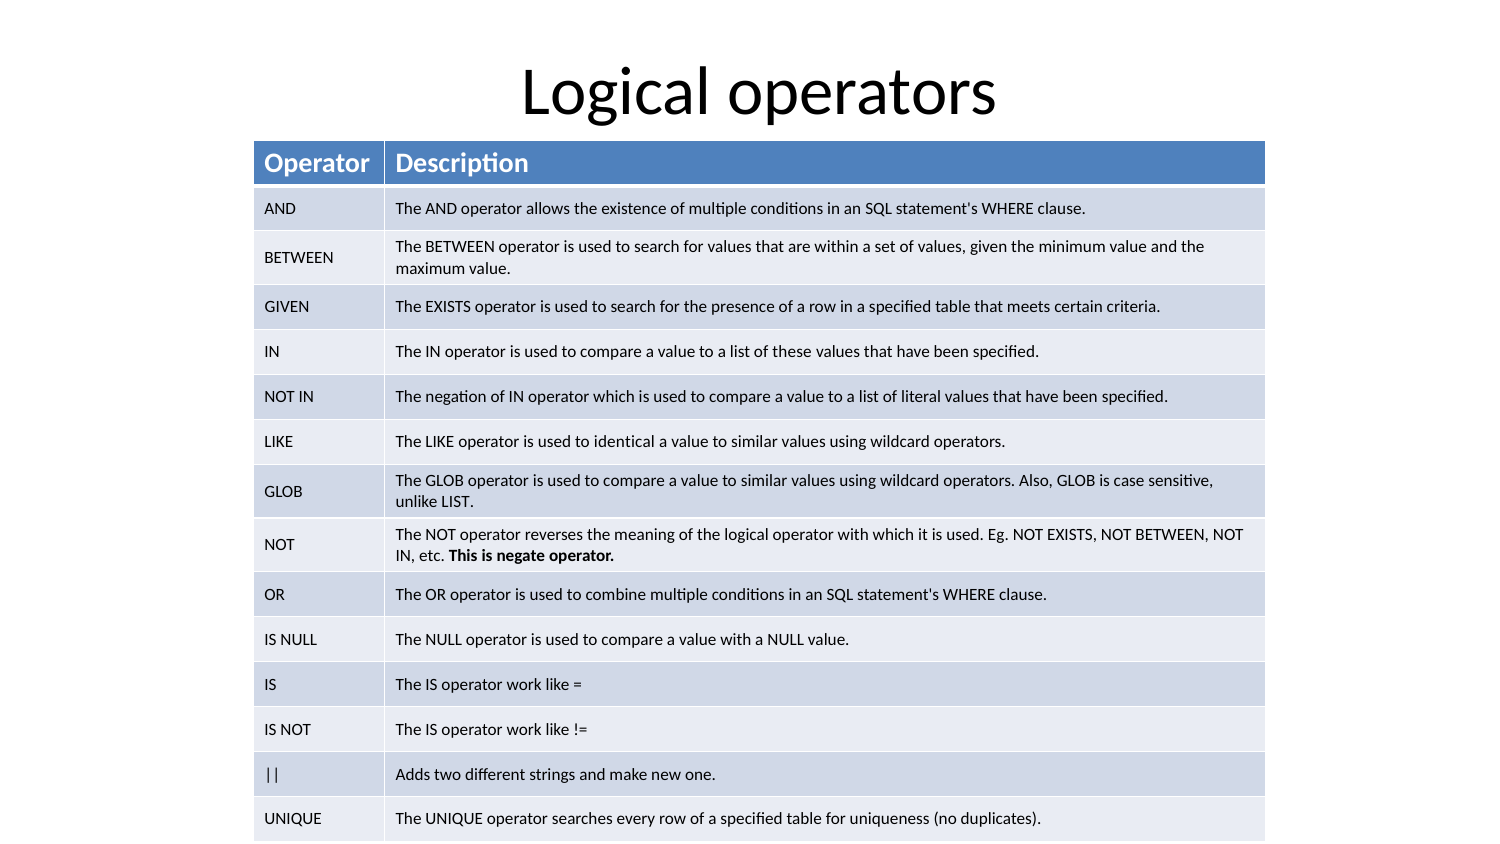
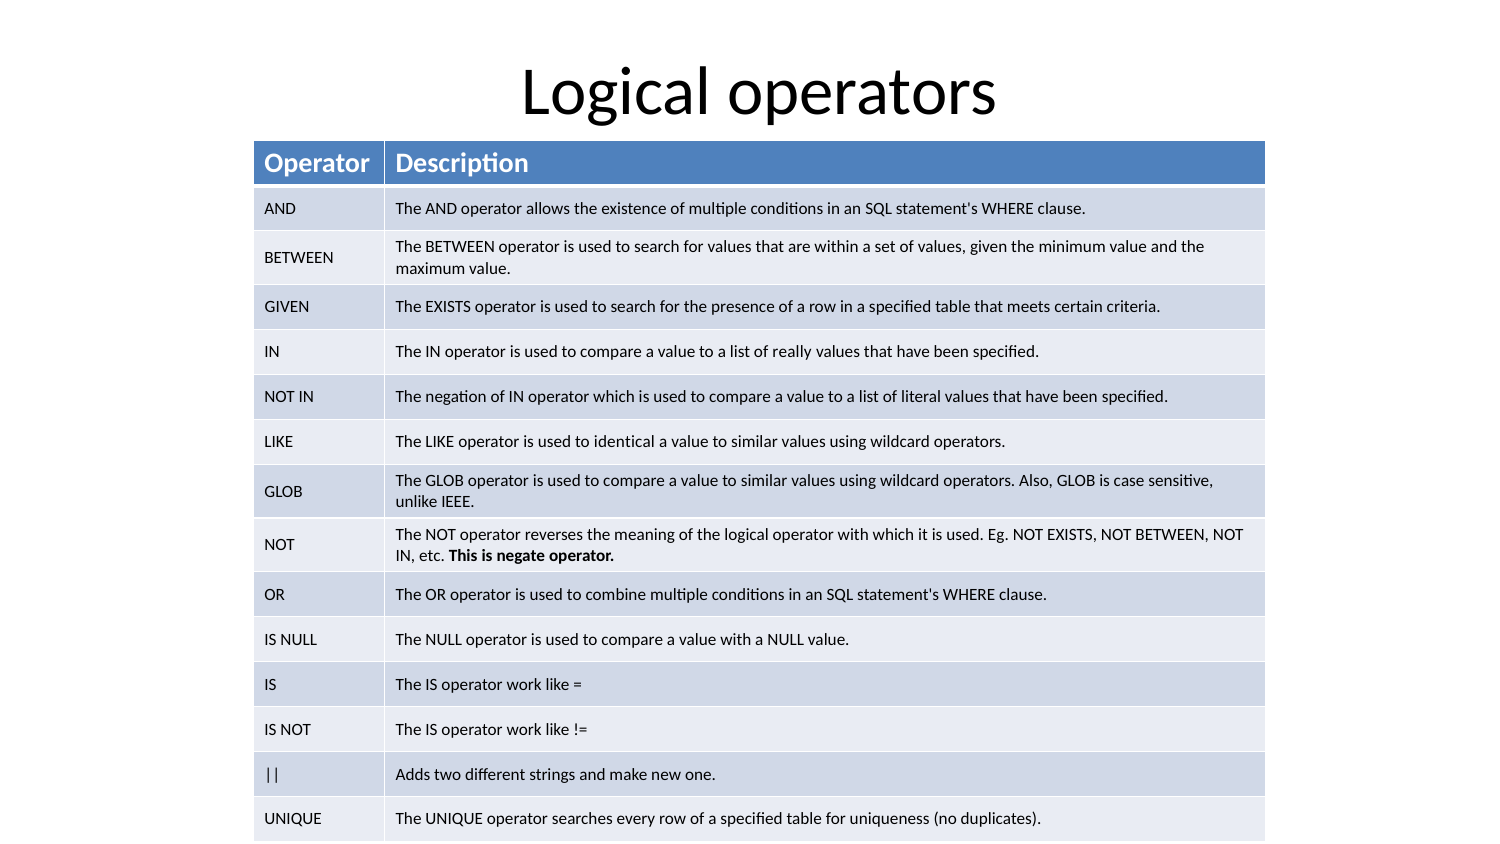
these: these -> really (792, 352)
unlike LIST: LIST -> IEEE (458, 502)
